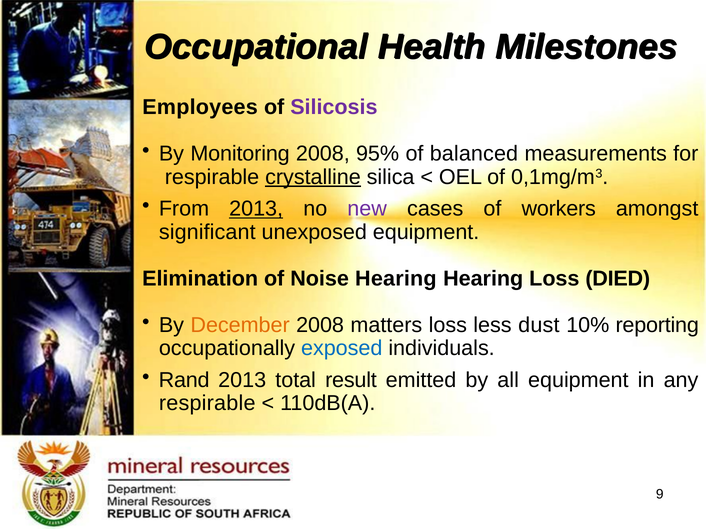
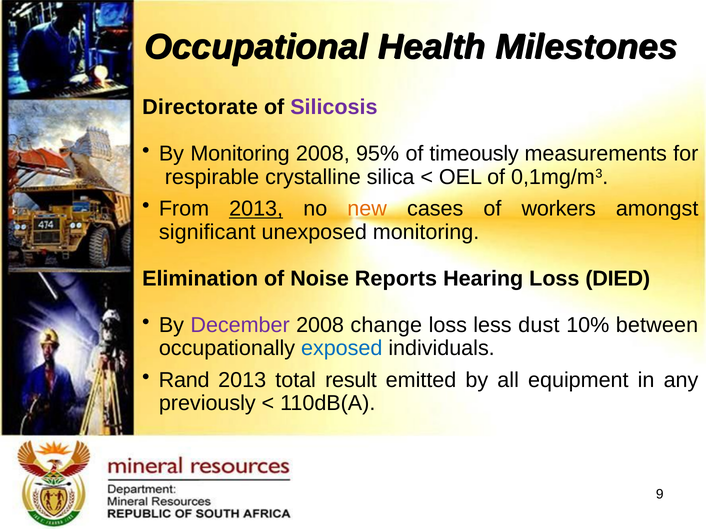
Employees: Employees -> Directorate (200, 107)
balanced: balanced -> timeously (474, 154)
crystalline underline: present -> none (313, 177)
new colour: purple -> orange (367, 209)
unexposed equipment: equipment -> monitoring (426, 232)
Noise Hearing: Hearing -> Reports (396, 279)
December colour: orange -> purple (240, 325)
matters: matters -> change (386, 325)
reporting: reporting -> between (657, 325)
respirable: respirable -> previously (207, 404)
